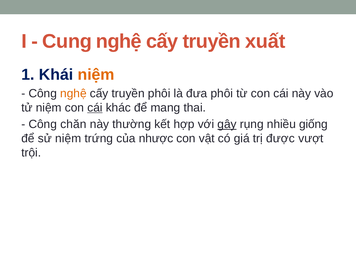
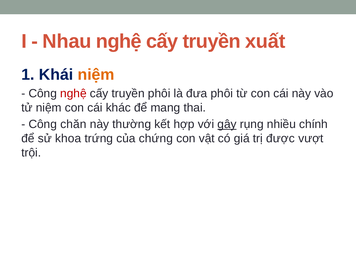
Cung: Cung -> Nhau (67, 41)
nghệ colour: orange -> red (73, 93)
cái underline: present -> none (95, 108)
giống: giống -> chính (313, 124)
sử niệm: niệm -> khoa (68, 138)
nhược: nhược -> chứng (156, 138)
